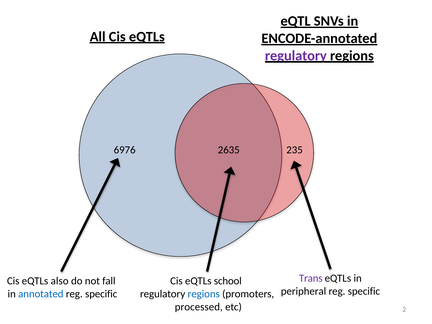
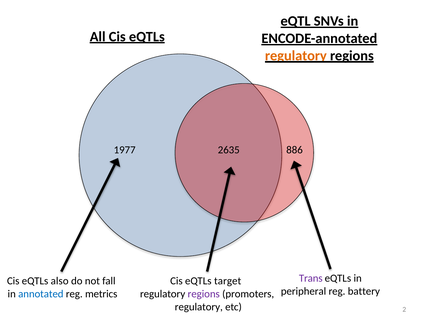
regulatory colour: purple -> orange (296, 56)
6976: 6976 -> 1977 (125, 150)
235: 235 -> 886 (295, 150)
school: school -> target (228, 281)
specific: specific -> battery (364, 291)
specific: specific -> metrics (101, 294)
regions colour: blue -> purple (204, 294)
processed: processed -> regulatory (199, 307)
